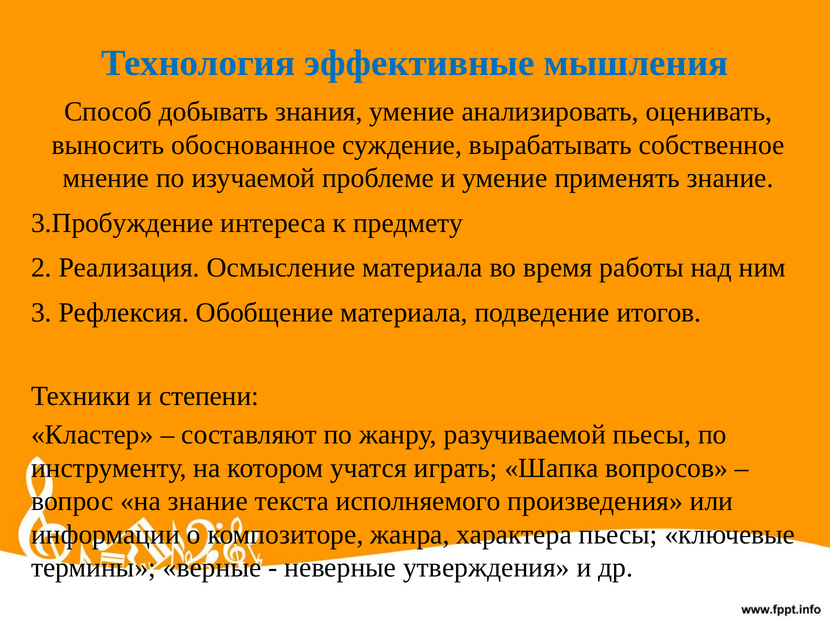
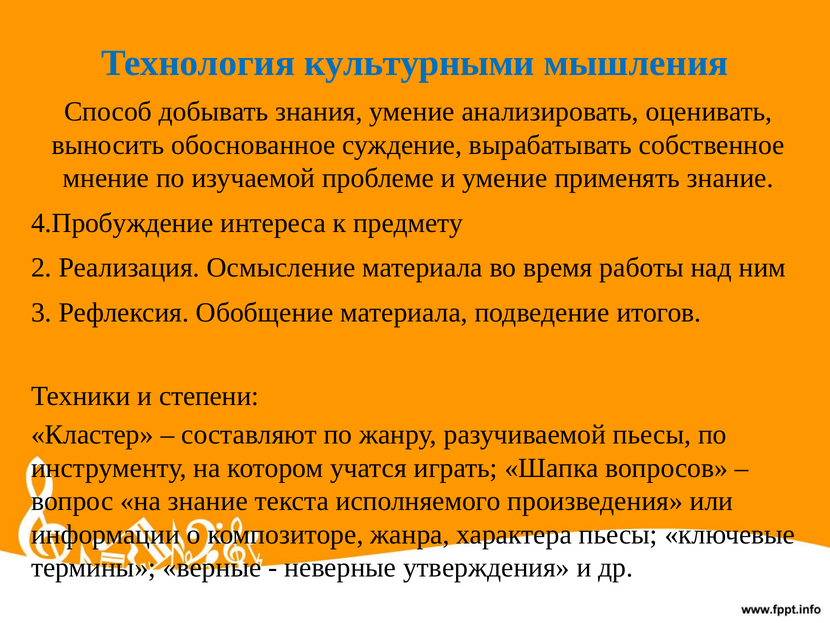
эффективные: эффективные -> культурными (419, 63)
3.Пробуждение: 3.Пробуждение -> 4.Пробуждение (122, 223)
